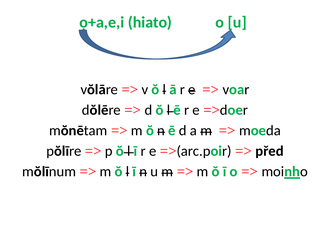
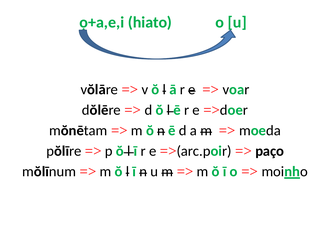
před: před -> paço (270, 151)
